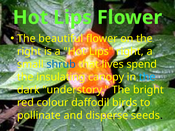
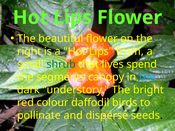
Lips right: right -> from (130, 51)
shrub colour: blue -> green (61, 64)
insulating: insulating -> segments (61, 77)
